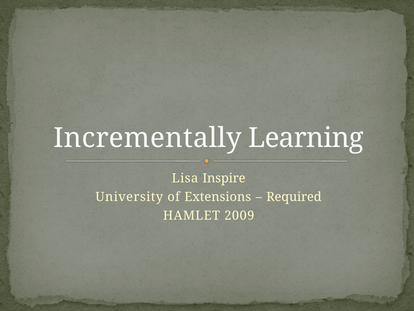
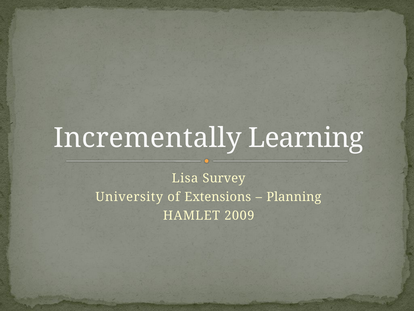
Inspire: Inspire -> Survey (224, 178)
Required: Required -> Planning (294, 197)
